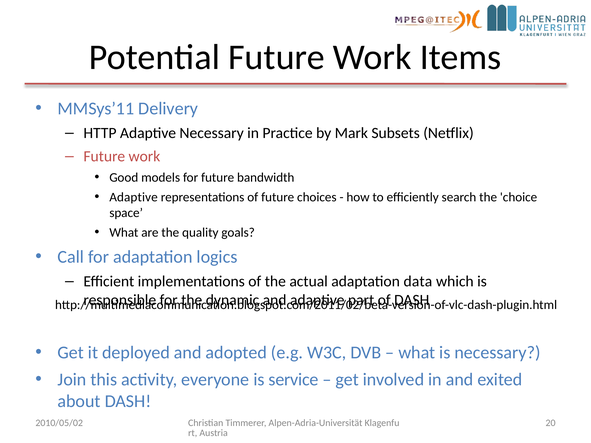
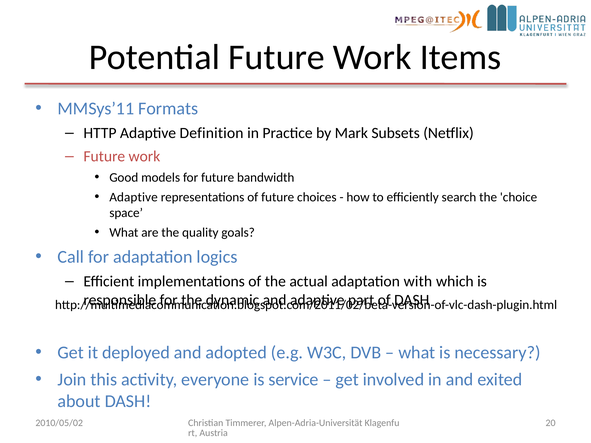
Delivery: Delivery -> Formats (168, 109)
Adaptive Necessary: Necessary -> Definition (212, 133)
data: data -> with (418, 282)
